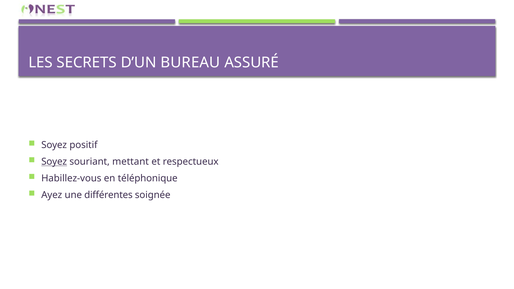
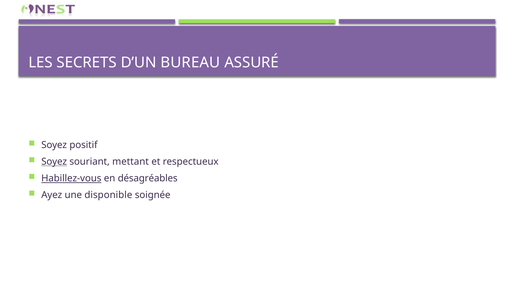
Habillez-vous underline: none -> present (71, 178)
téléphonique: téléphonique -> désagréables (148, 178)
différentes: différentes -> disponible (108, 195)
